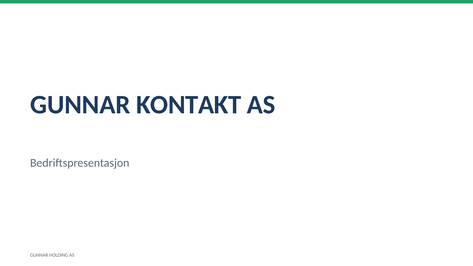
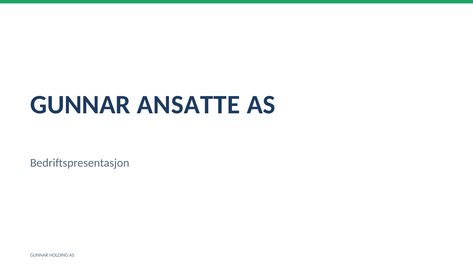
KONTAKT: KONTAKT -> ANSATTE (188, 105)
